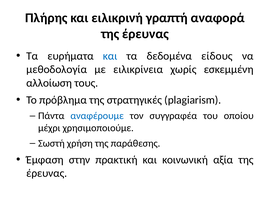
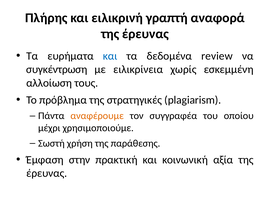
είδους: είδους -> review (217, 56)
μεθοδολογία: μεθοδολογία -> συγκέντρωση (57, 70)
αναφέρουμε colour: blue -> orange (97, 116)
